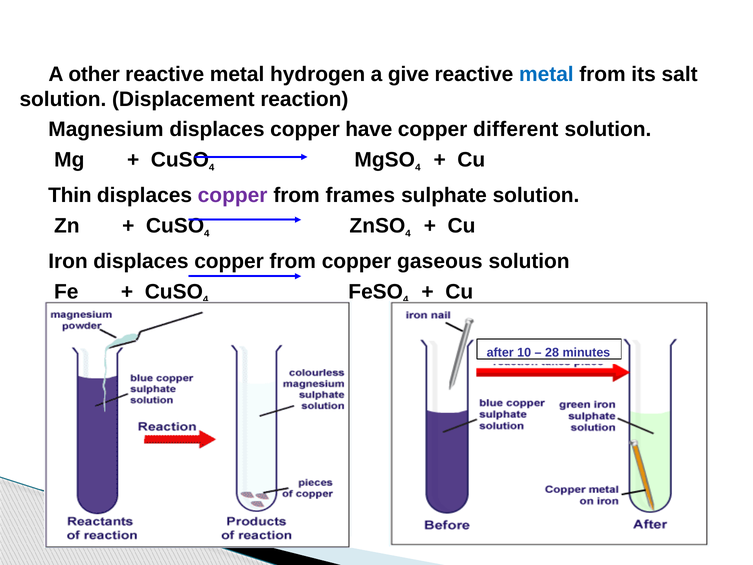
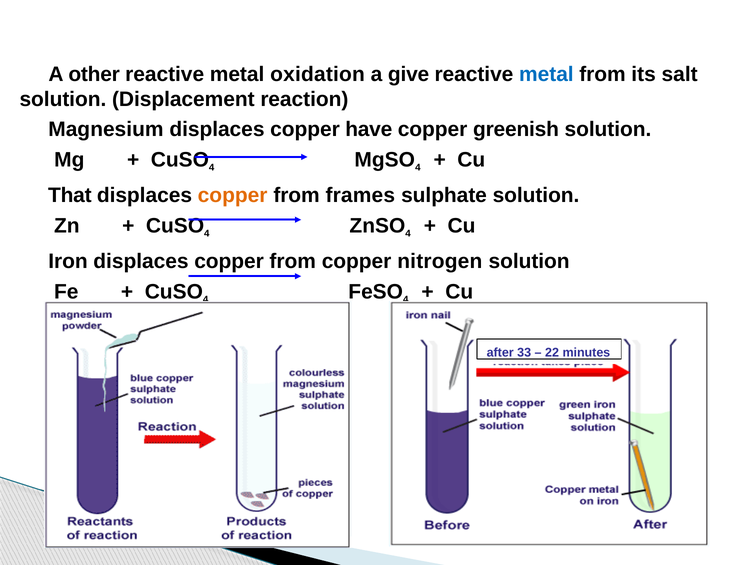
hydrogen: hydrogen -> oxidation (318, 74)
different: different -> greenish (516, 129)
Thin: Thin -> That (70, 195)
copper colour: purple -> orange (233, 195)
gaseous: gaseous -> nitrogen (440, 261)
10: 10 -> 33 (524, 352)
28: 28 -> 22 (552, 352)
